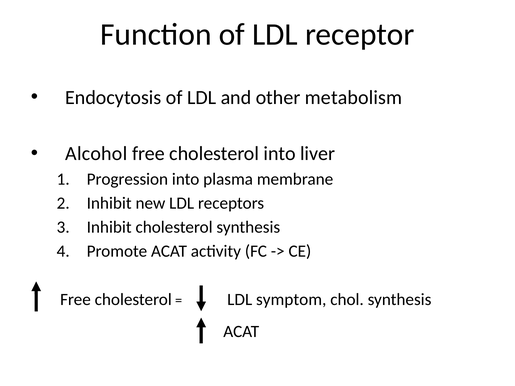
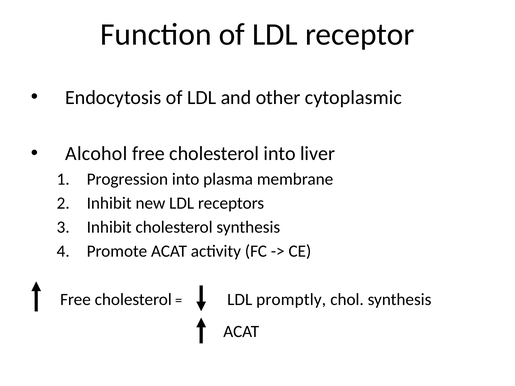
metabolism: metabolism -> cytoplasmic (353, 98)
symptom: symptom -> promptly (291, 300)
